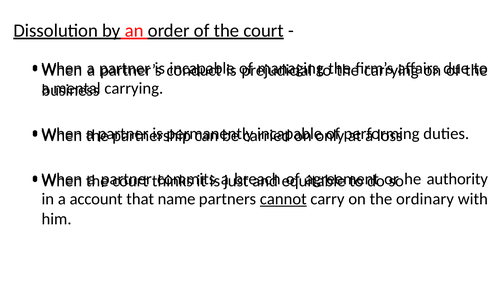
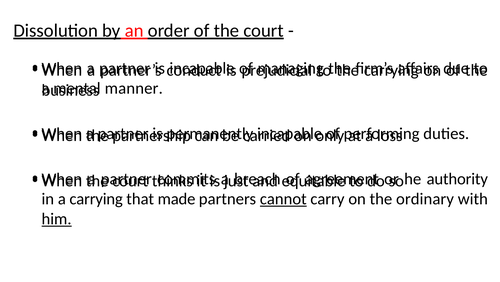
carrying: carrying -> manner (134, 88)
a account: account -> carrying (96, 198)
name: name -> made (177, 198)
him underline: none -> present (57, 218)
